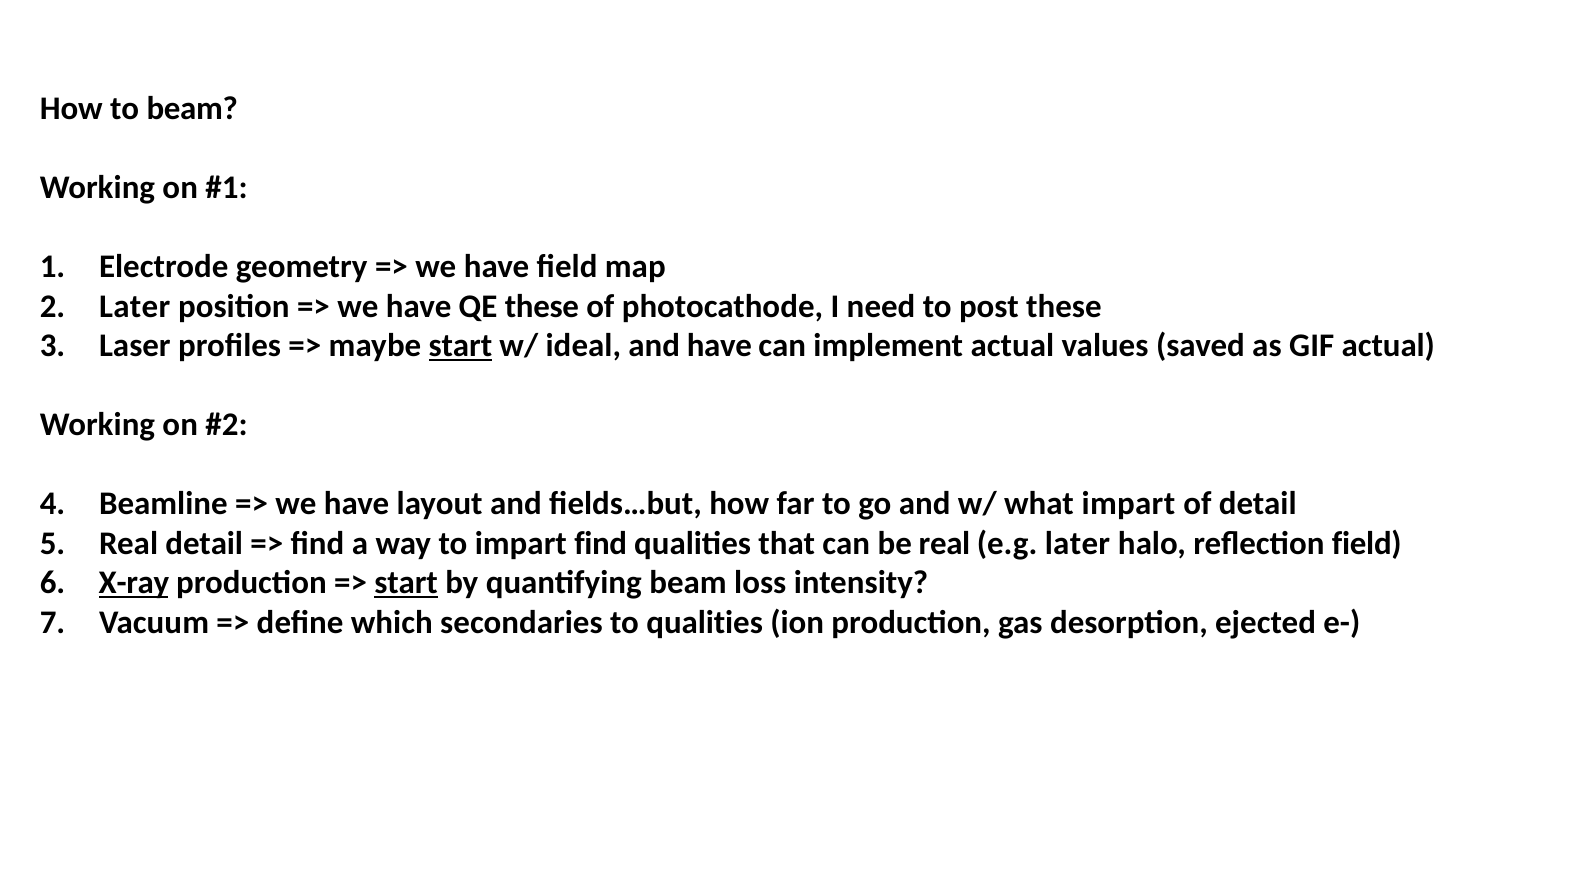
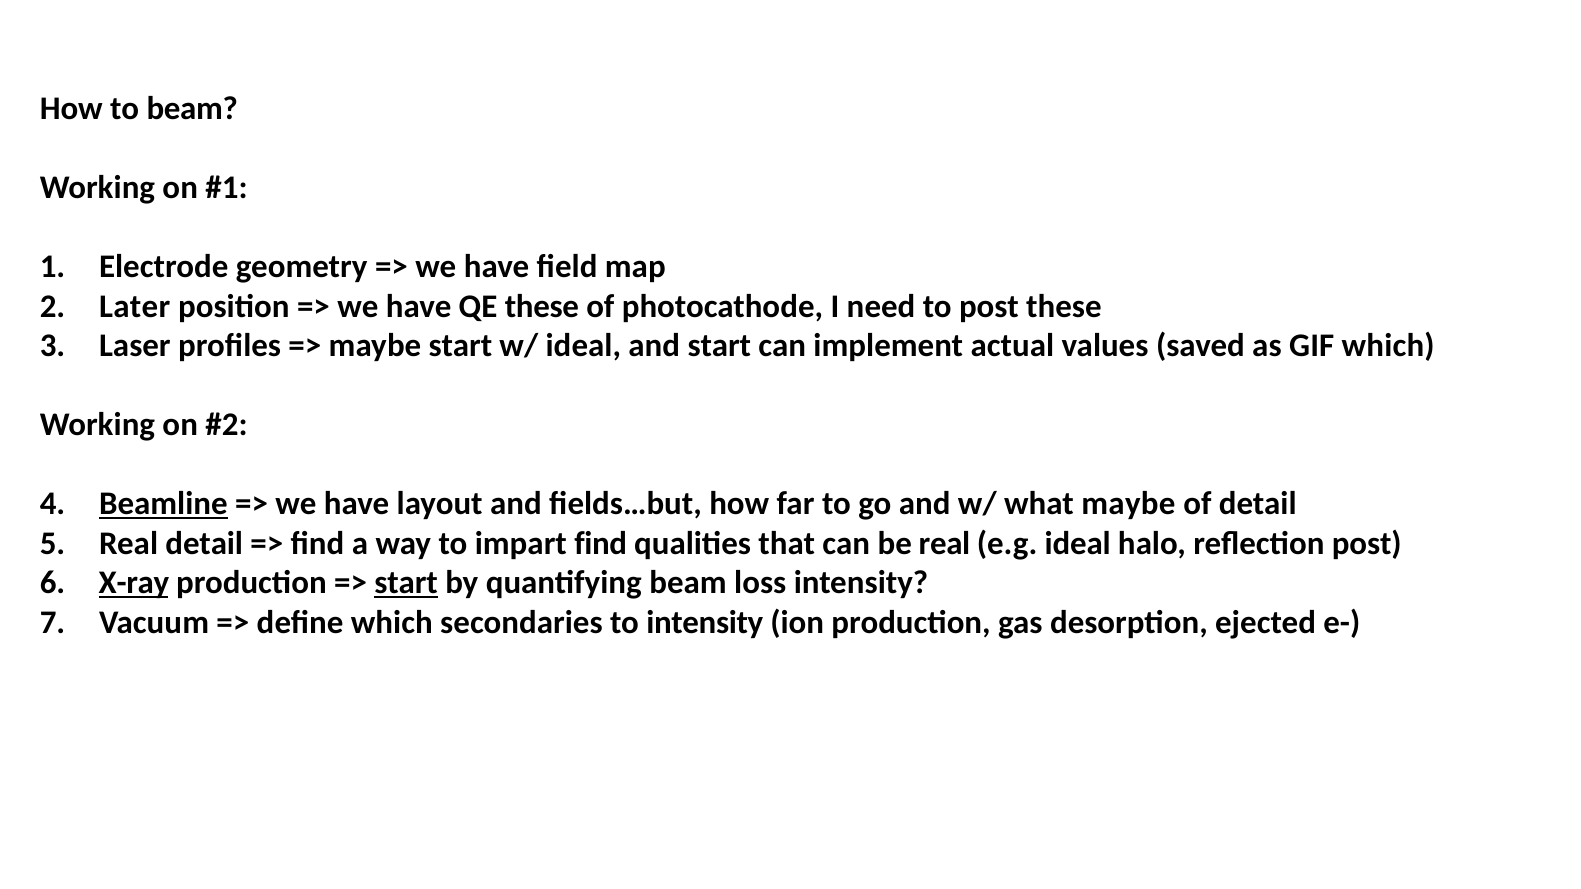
start underline: present -> none (460, 346)
and have: have -> start (719, 346)
GIF actual: actual -> which (1388, 346)
Beamline underline: none -> present (163, 504)
what impart: impart -> maybe (1128, 504)
e.g later: later -> ideal (1078, 544)
reflection field: field -> post (1367, 544)
to qualities: qualities -> intensity (705, 623)
